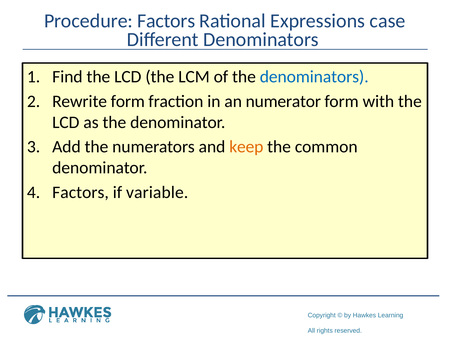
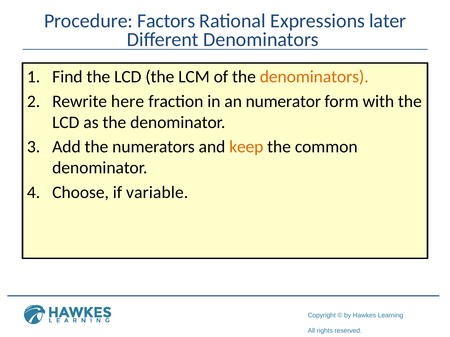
case: case -> later (388, 21)
denominators colour: blue -> orange (314, 77)
Rewrite form: form -> here (128, 101)
Factors: Factors -> Choose (81, 193)
